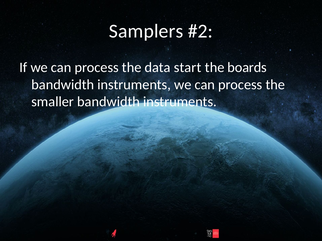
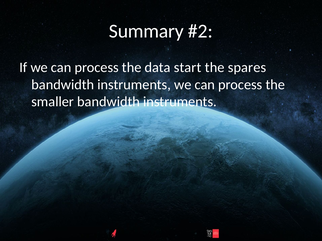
Samplers: Samplers -> Summary (146, 31)
boards: boards -> spares (247, 68)
